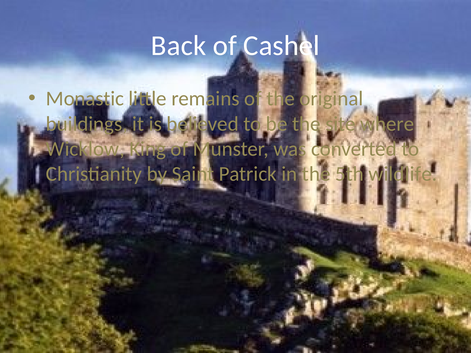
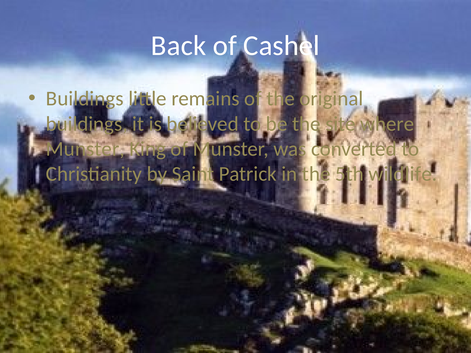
Monastic: Monastic -> Buildings (85, 99)
Wicklow: Wicklow -> Munster (85, 149)
